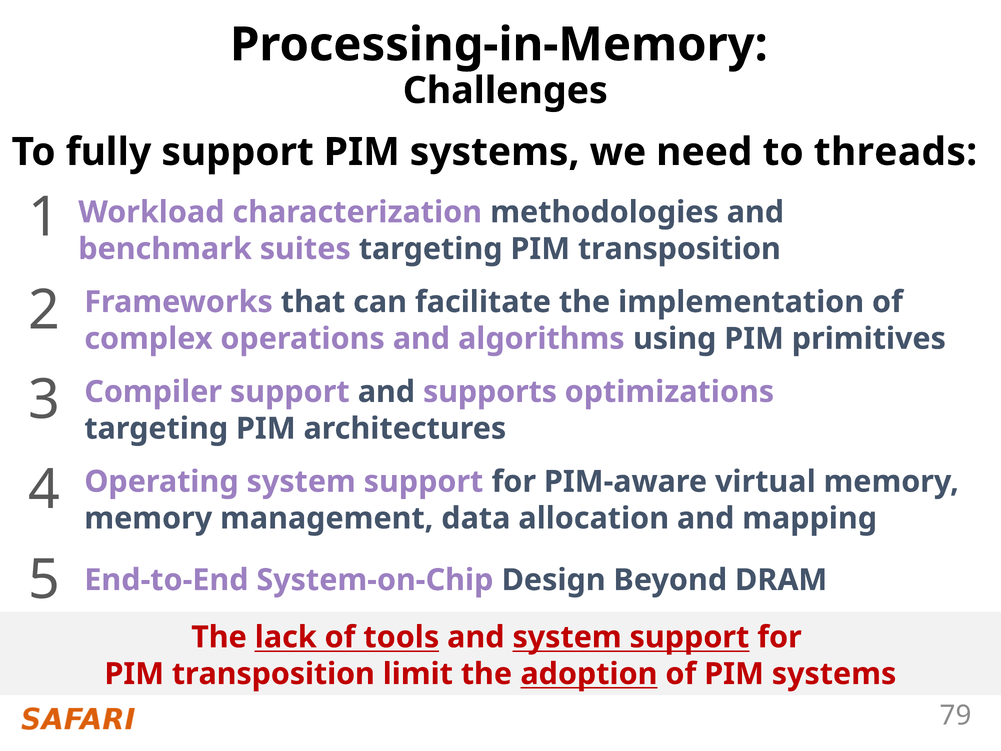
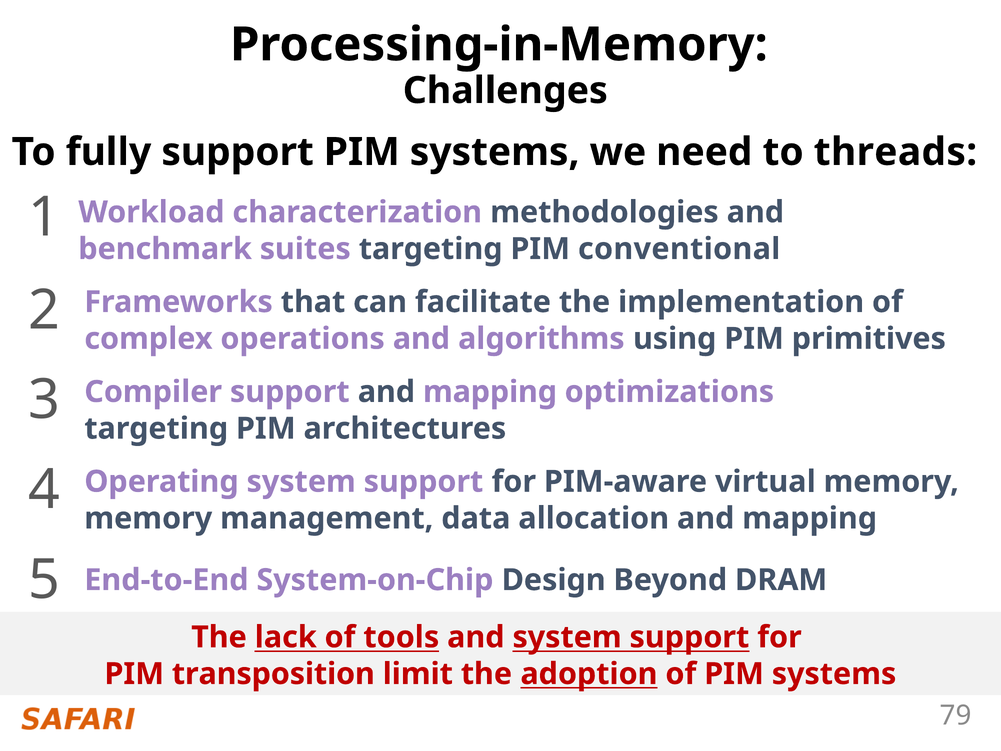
targeting PIM transposition: transposition -> conventional (679, 249)
support and supports: supports -> mapping (490, 392)
